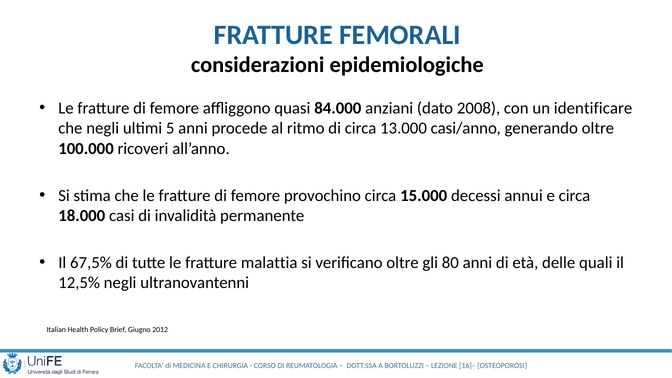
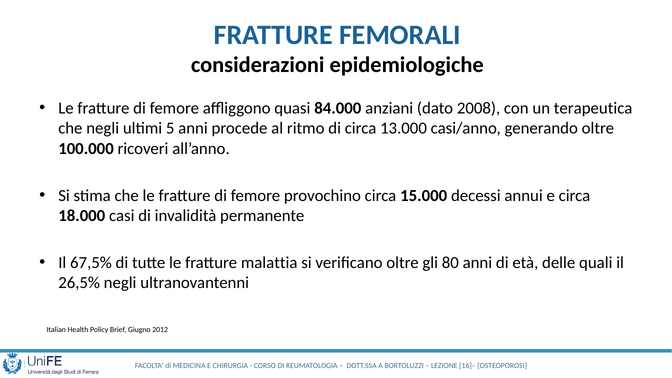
identificare: identificare -> terapeutica (593, 108)
12,5%: 12,5% -> 26,5% (79, 283)
